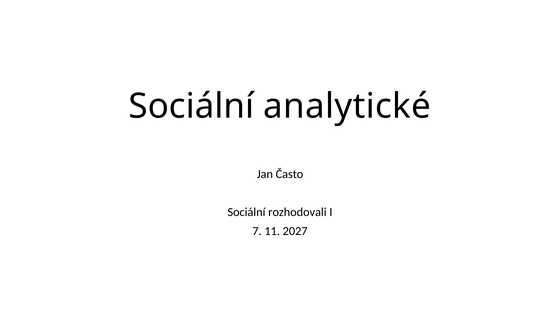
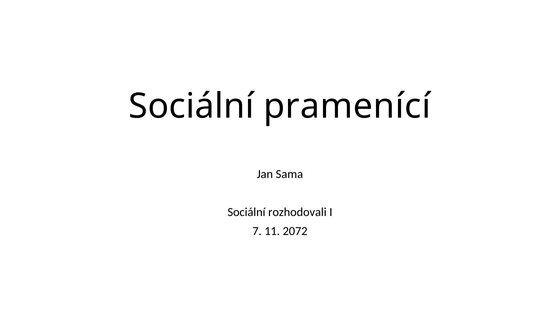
analytické: analytické -> pramenící (347, 106)
Často: Často -> Sama (289, 174)
2027: 2027 -> 2072 (295, 231)
